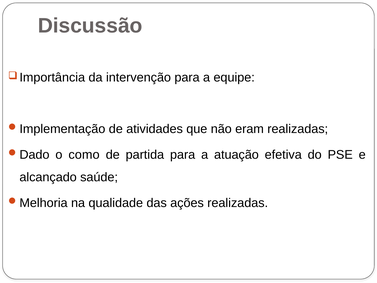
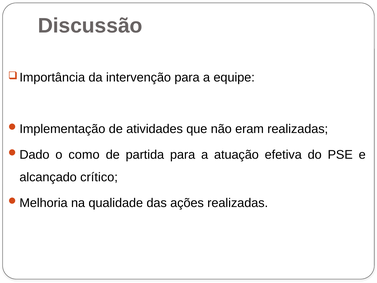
saúde: saúde -> crítico (99, 177)
